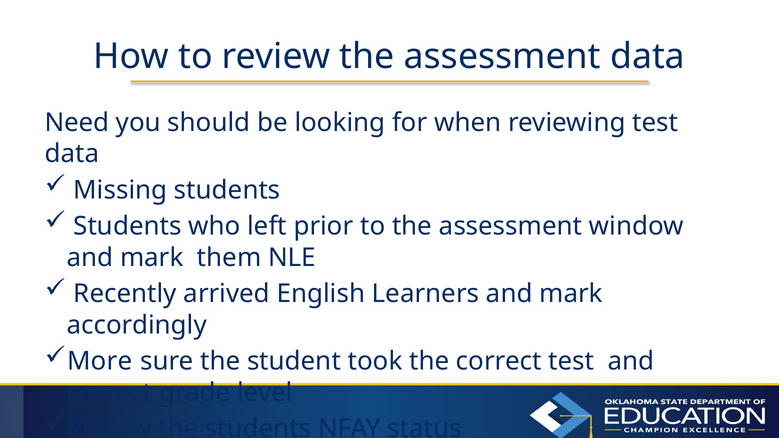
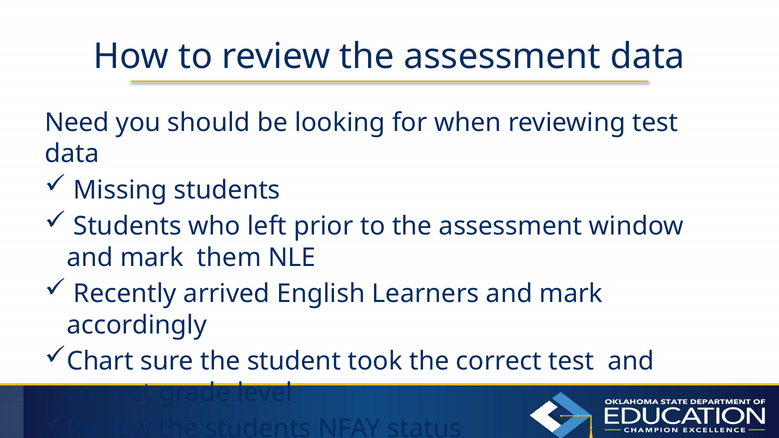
More: More -> Chart (100, 362)
